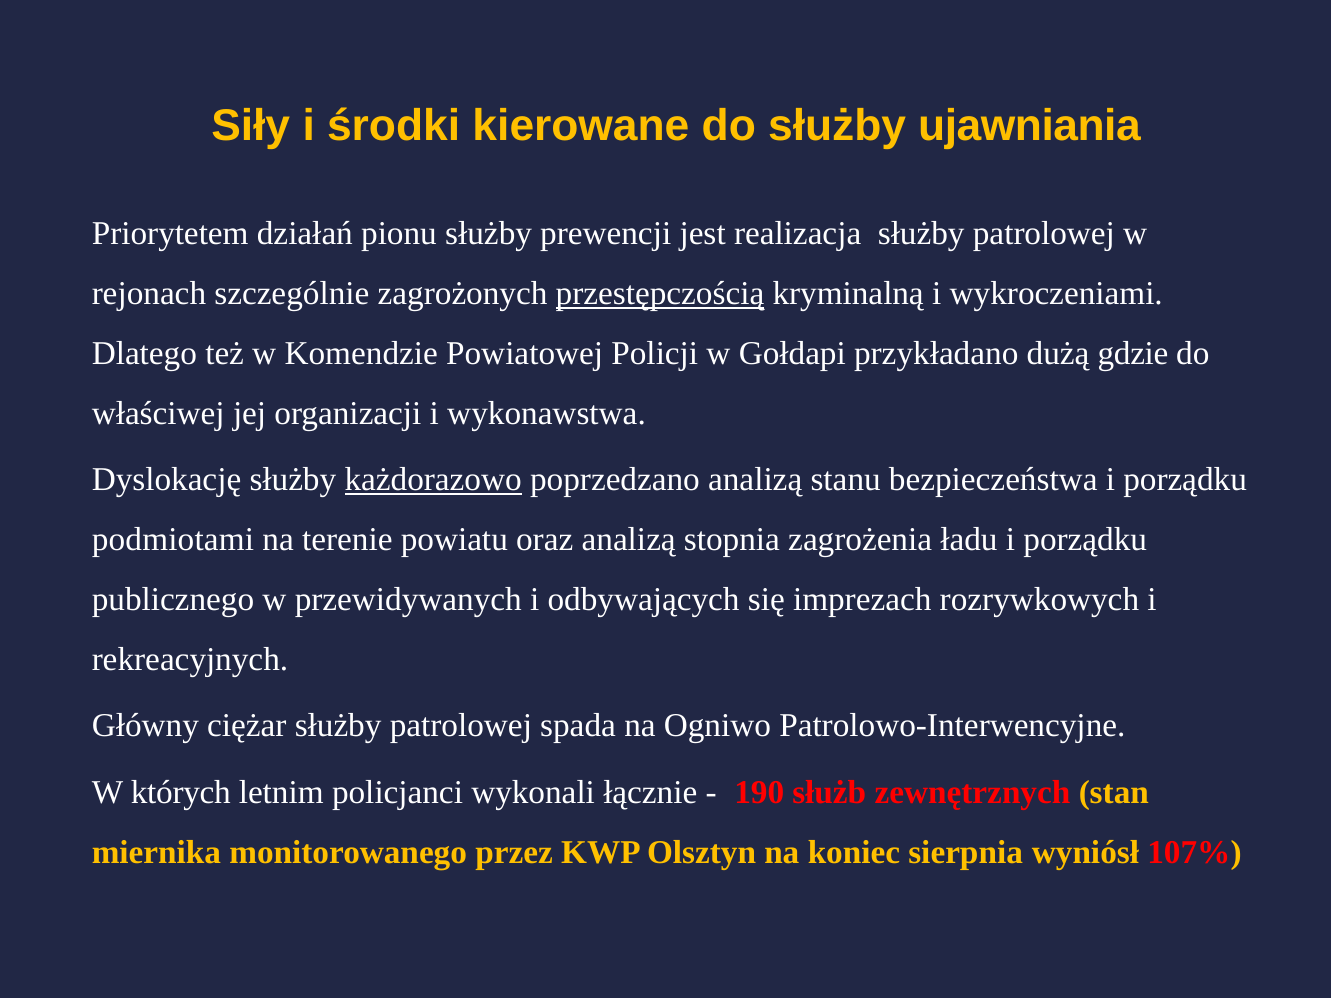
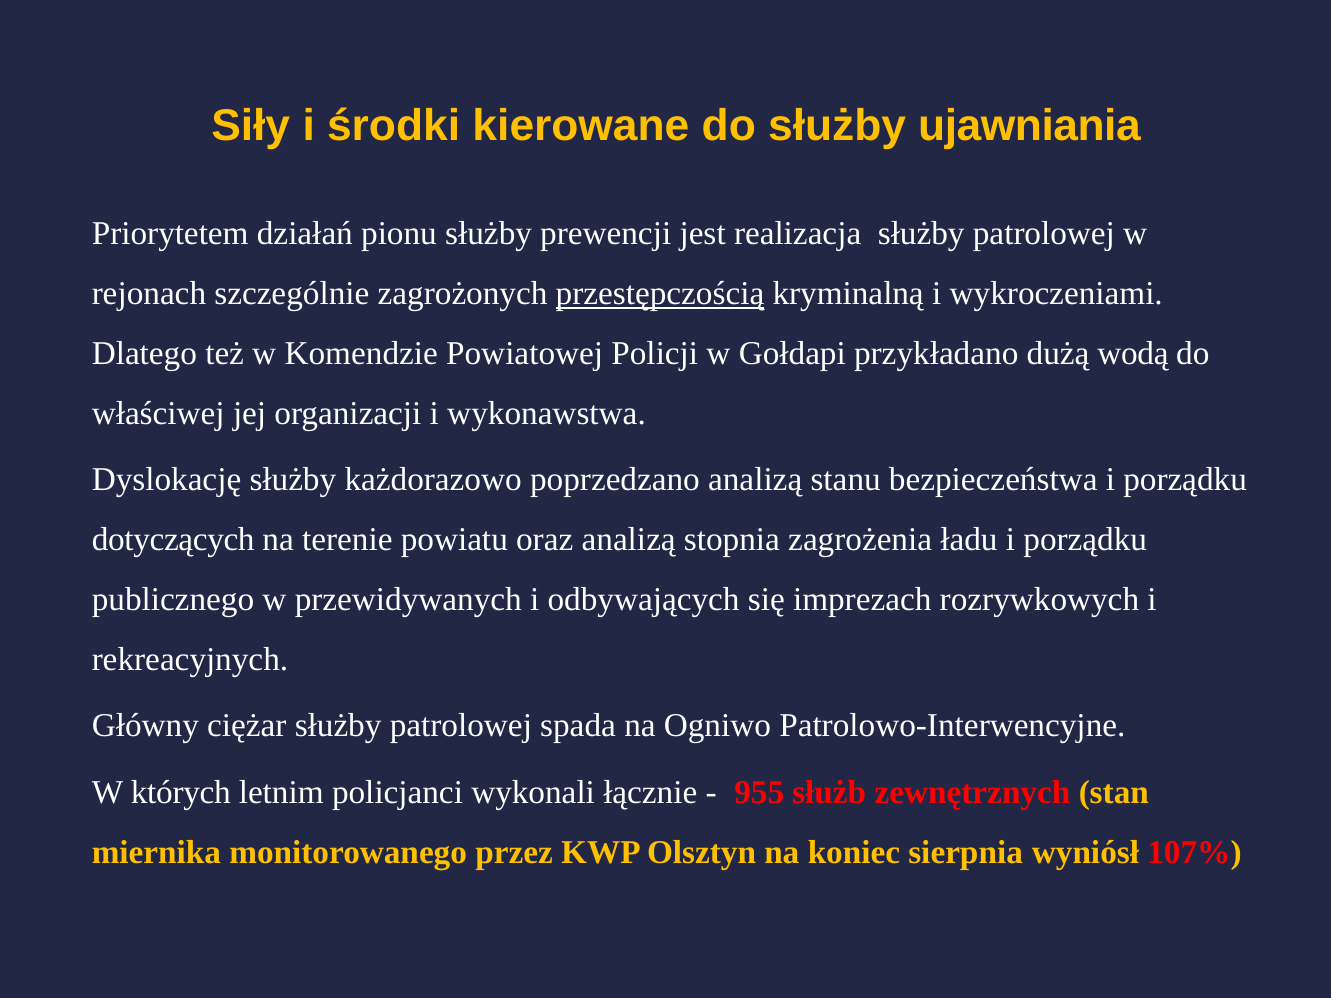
gdzie: gdzie -> wodą (1133, 353)
każdorazowo underline: present -> none (433, 480)
podmiotami: podmiotami -> dotyczących (173, 540)
190: 190 -> 955 (759, 793)
